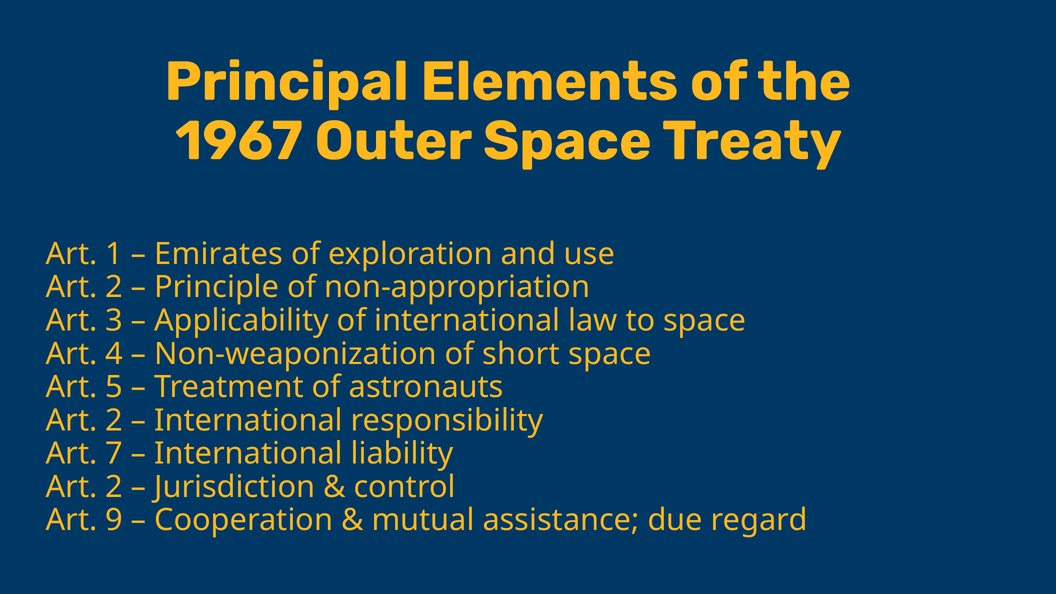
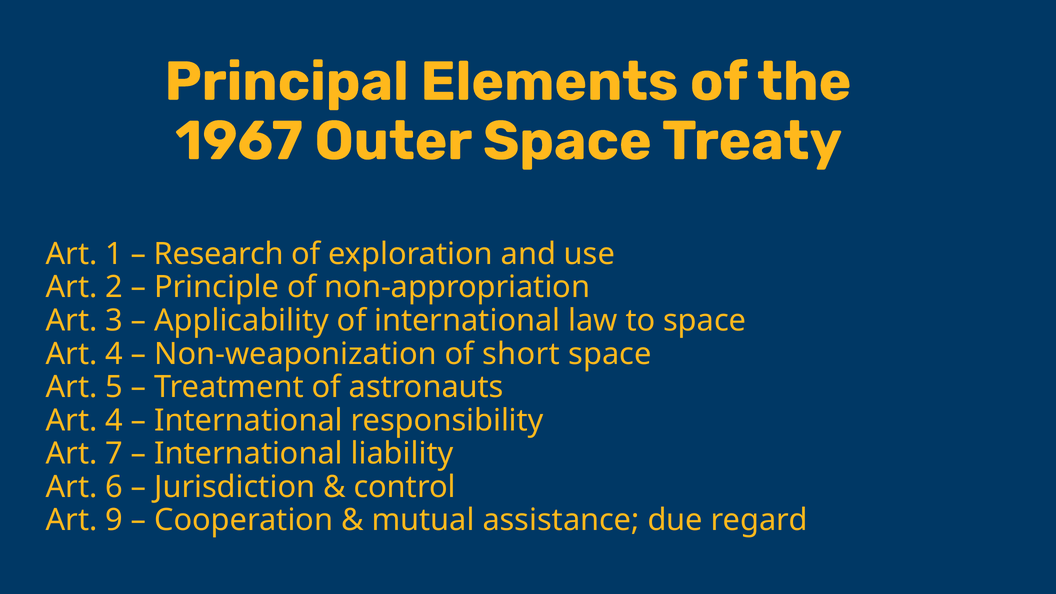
Emirates: Emirates -> Research (219, 254)
2: 2 -> 4 (114, 420)
2: 2 -> 6 (114, 487)
